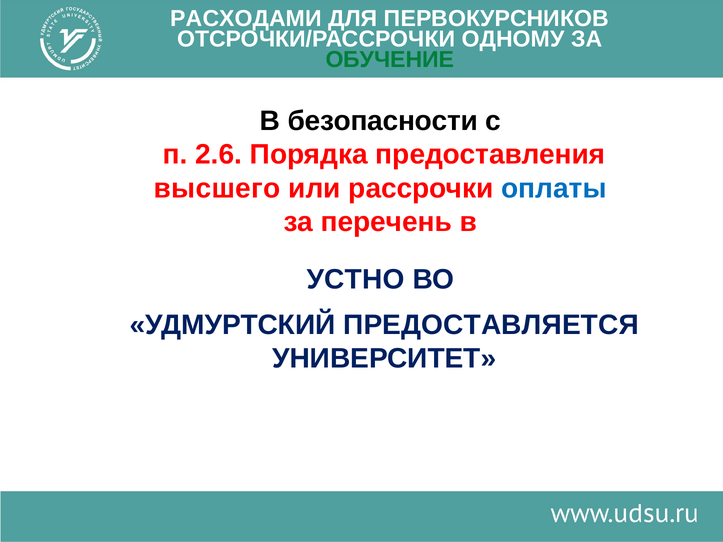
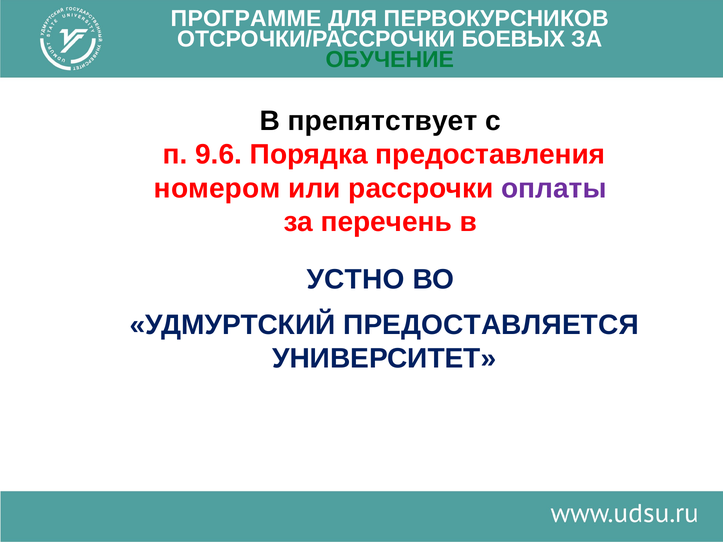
РАСХОДАМИ: РАСХОДАМИ -> ПРОГРАММЕ (246, 18)
ОДНОМУ: ОДНОМУ -> БОЕВЫХ (513, 39)
безопасности: безопасности -> препятствует (383, 121)
2.6: 2.6 -> 9.6 (219, 155)
высшего: высшего -> номером (217, 188)
оплаты colour: blue -> purple (554, 188)
